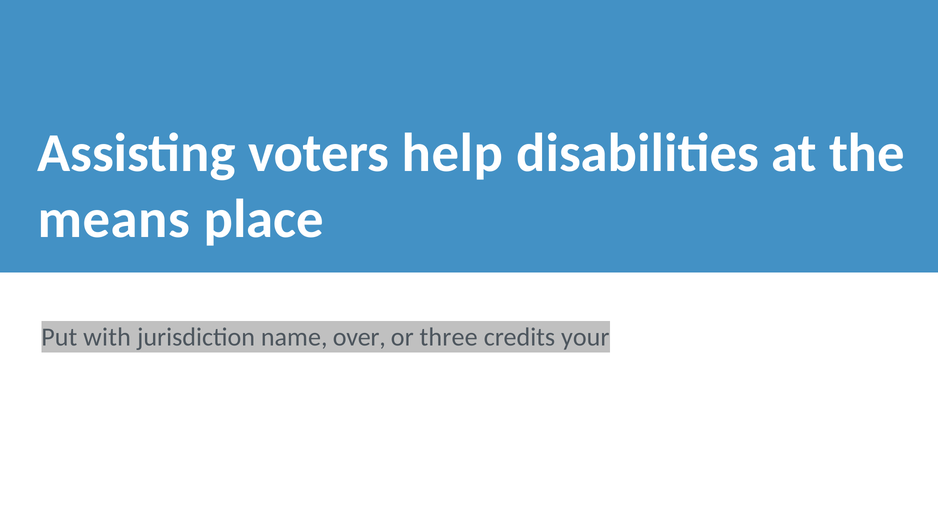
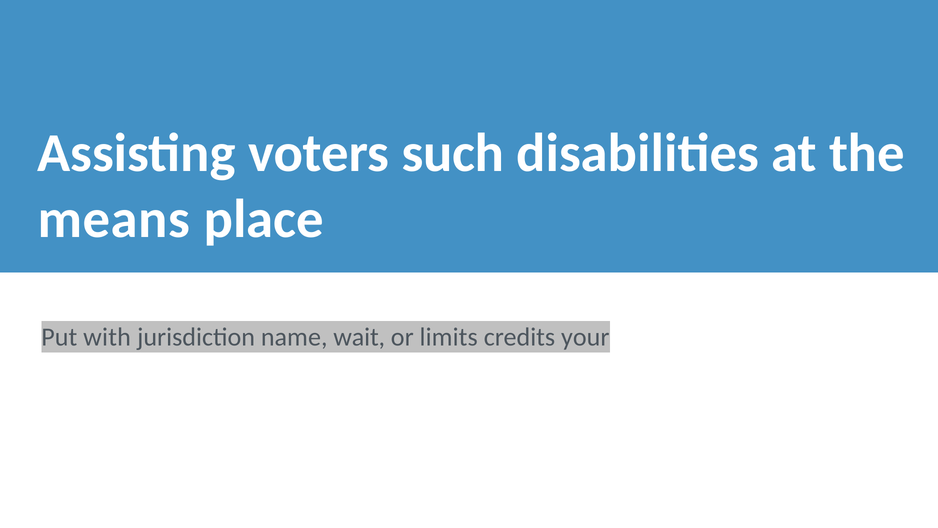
help: help -> such (453, 153)
over: over -> wait (359, 337)
three: three -> limits (449, 337)
